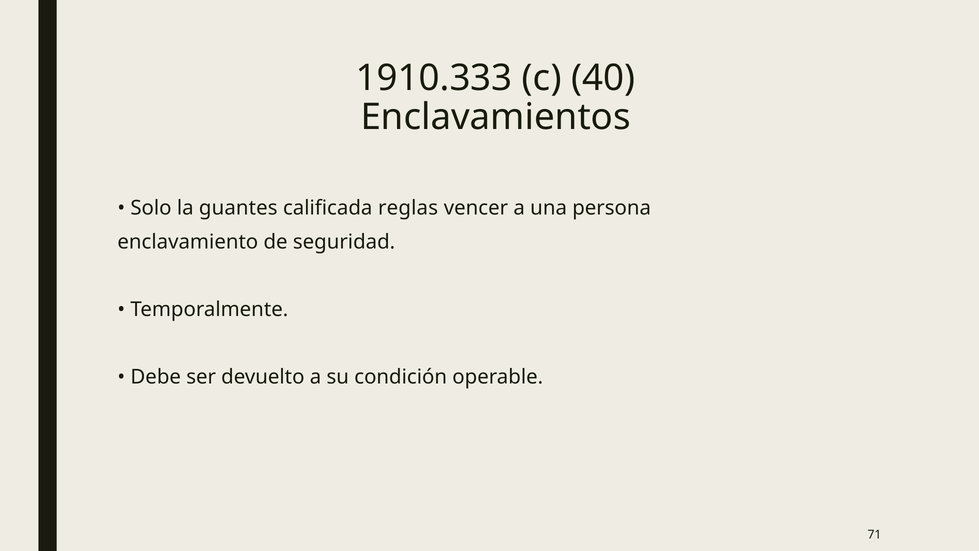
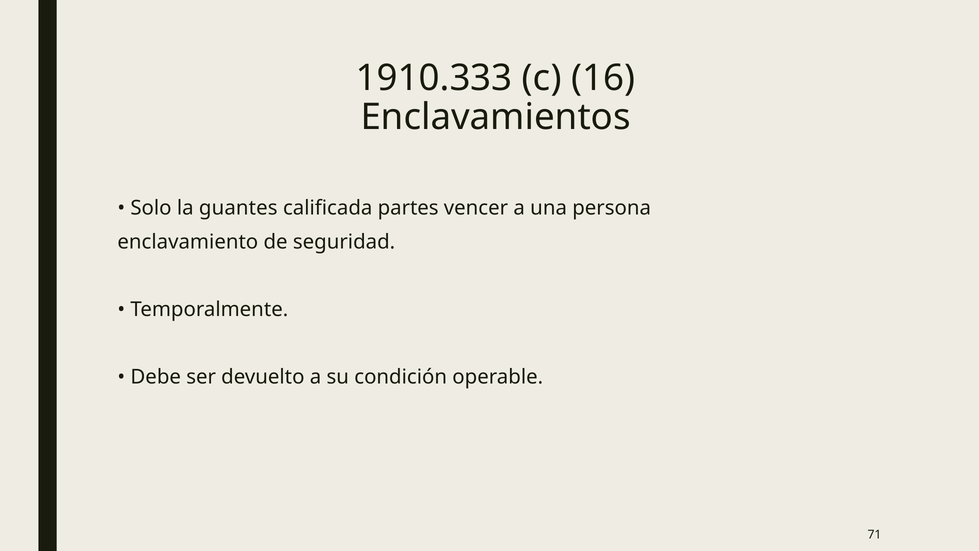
40: 40 -> 16 (603, 78)
reglas: reglas -> partes (408, 208)
